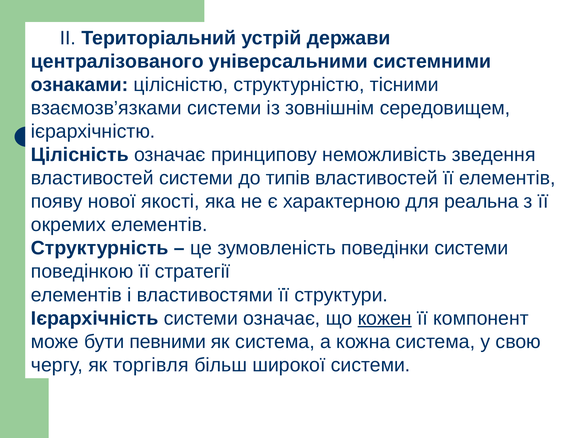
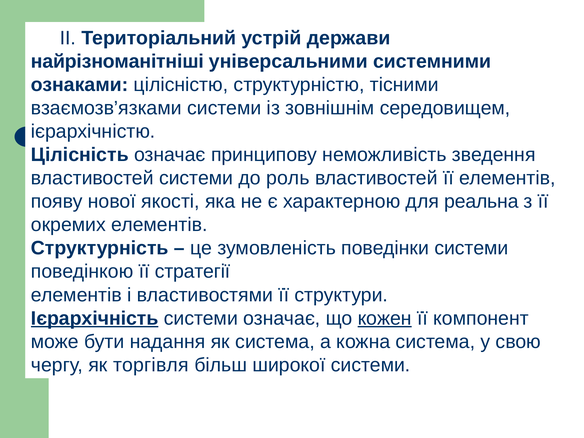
централізованого: централізованого -> найрізноманітніші (117, 61)
типів: типів -> роль (288, 178)
Ієрархічність underline: none -> present (95, 318)
певними: певними -> надання (168, 342)
